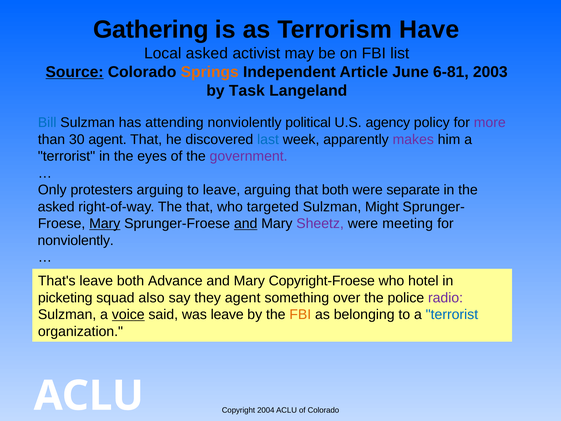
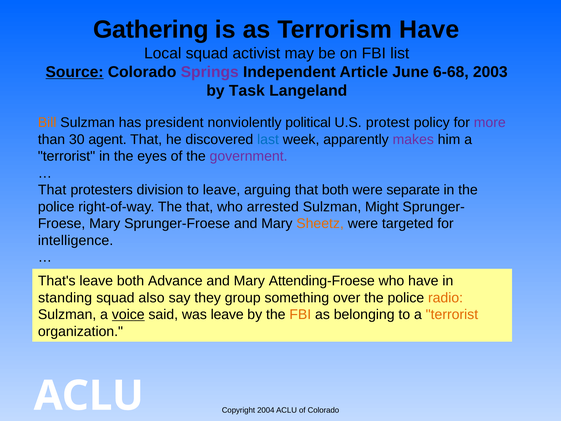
Local asked: asked -> squad (207, 53)
Springs colour: orange -> purple (210, 72)
6-81: 6-81 -> 6-68 (451, 72)
Bill colour: blue -> orange (47, 122)
attending: attending -> president (174, 122)
agency: agency -> protest (388, 122)
Only: Only -> That (52, 190)
protesters arguing: arguing -> division (160, 190)
asked: asked -> police (56, 207)
targeted: targeted -> arrested (273, 207)
Mary underline: present -> none (105, 223)
and underline: present -> none (246, 223)
Sheetz colour: purple -> orange (320, 223)
meeting: meeting -> targeted (408, 223)
nonviolently: nonviolently -> intelligence (76, 240)
Copyright-Froese: Copyright-Froese -> Attending-Froese (322, 281)
who hotel: hotel -> have (423, 281)
picketing: picketing -> standing (65, 298)
they agent: agent -> group (243, 298)
radio colour: purple -> orange (446, 298)
terrorist colour: blue -> orange (452, 314)
